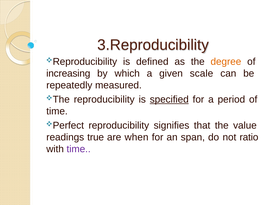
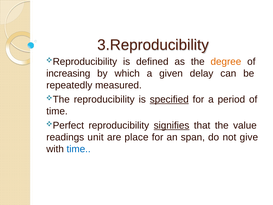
scale: scale -> delay (202, 73)
signifies underline: none -> present (172, 125)
true: true -> unit (96, 137)
when: when -> place (137, 137)
ratio: ratio -> give (249, 137)
time colour: purple -> blue (79, 149)
